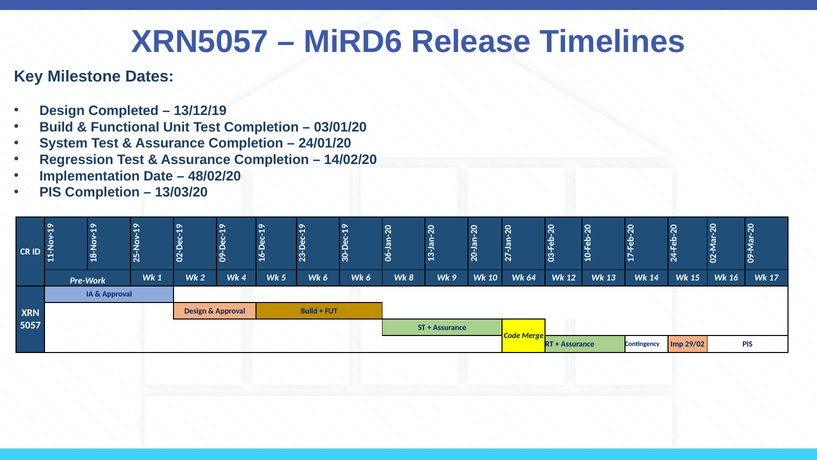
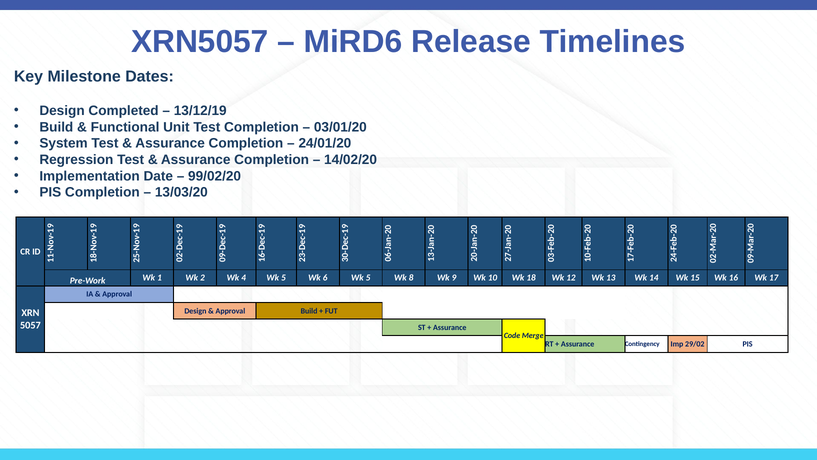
48/02/20: 48/02/20 -> 99/02/20 (215, 176)
6 Wk 6: 6 -> 5 (368, 278)
64: 64 -> 18 (531, 278)
